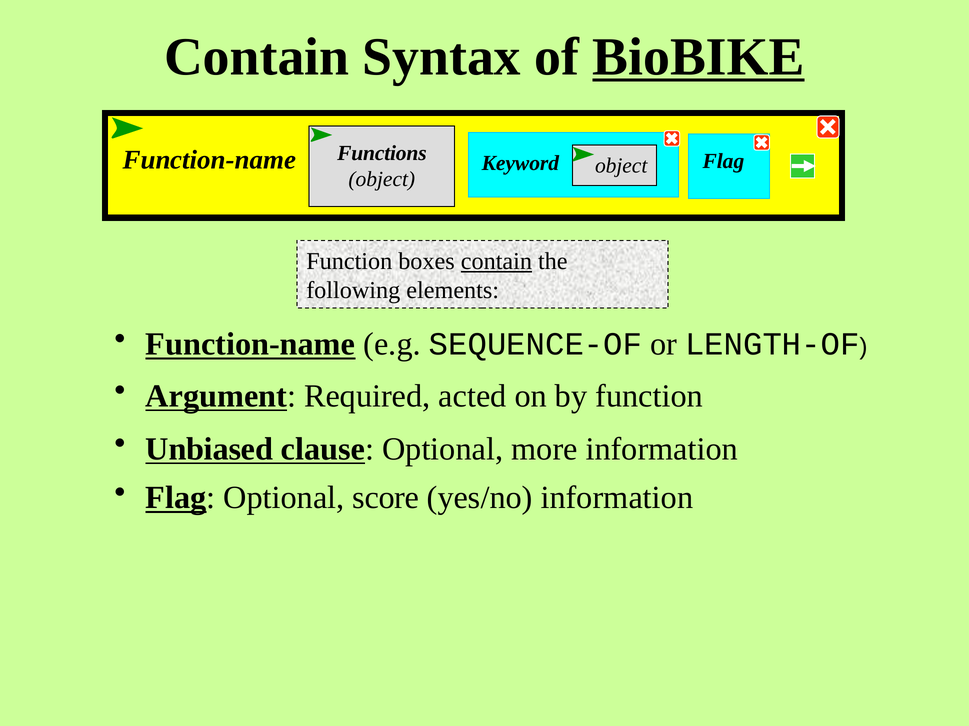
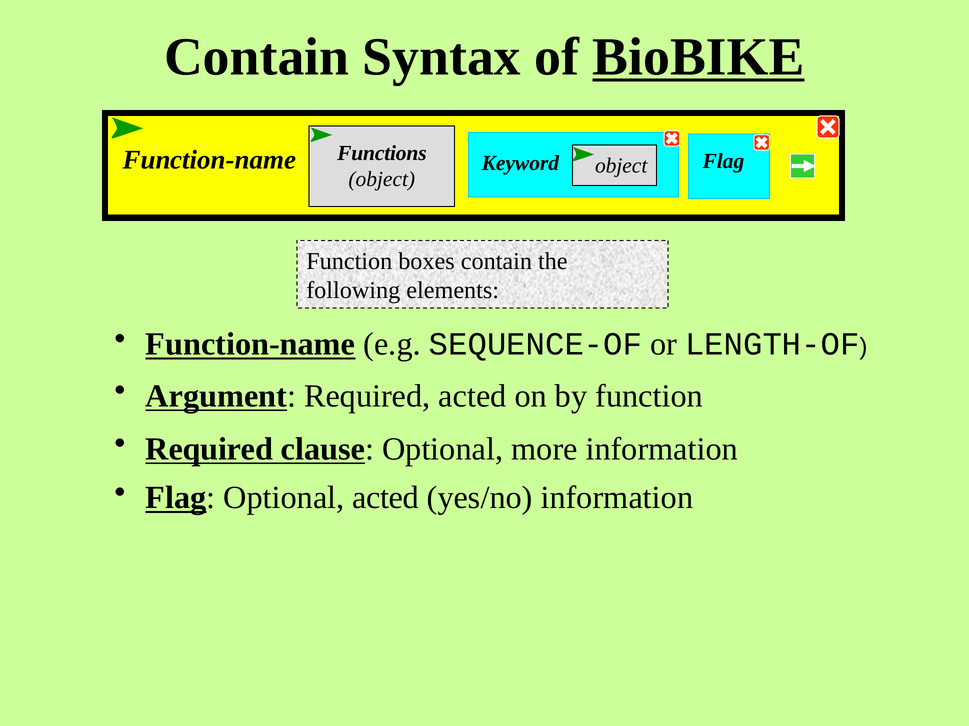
contain underline: present -> none (496, 262)
Unbiased: Unbiased -> Required (209, 449)
Optional score: score -> acted (386, 498)
